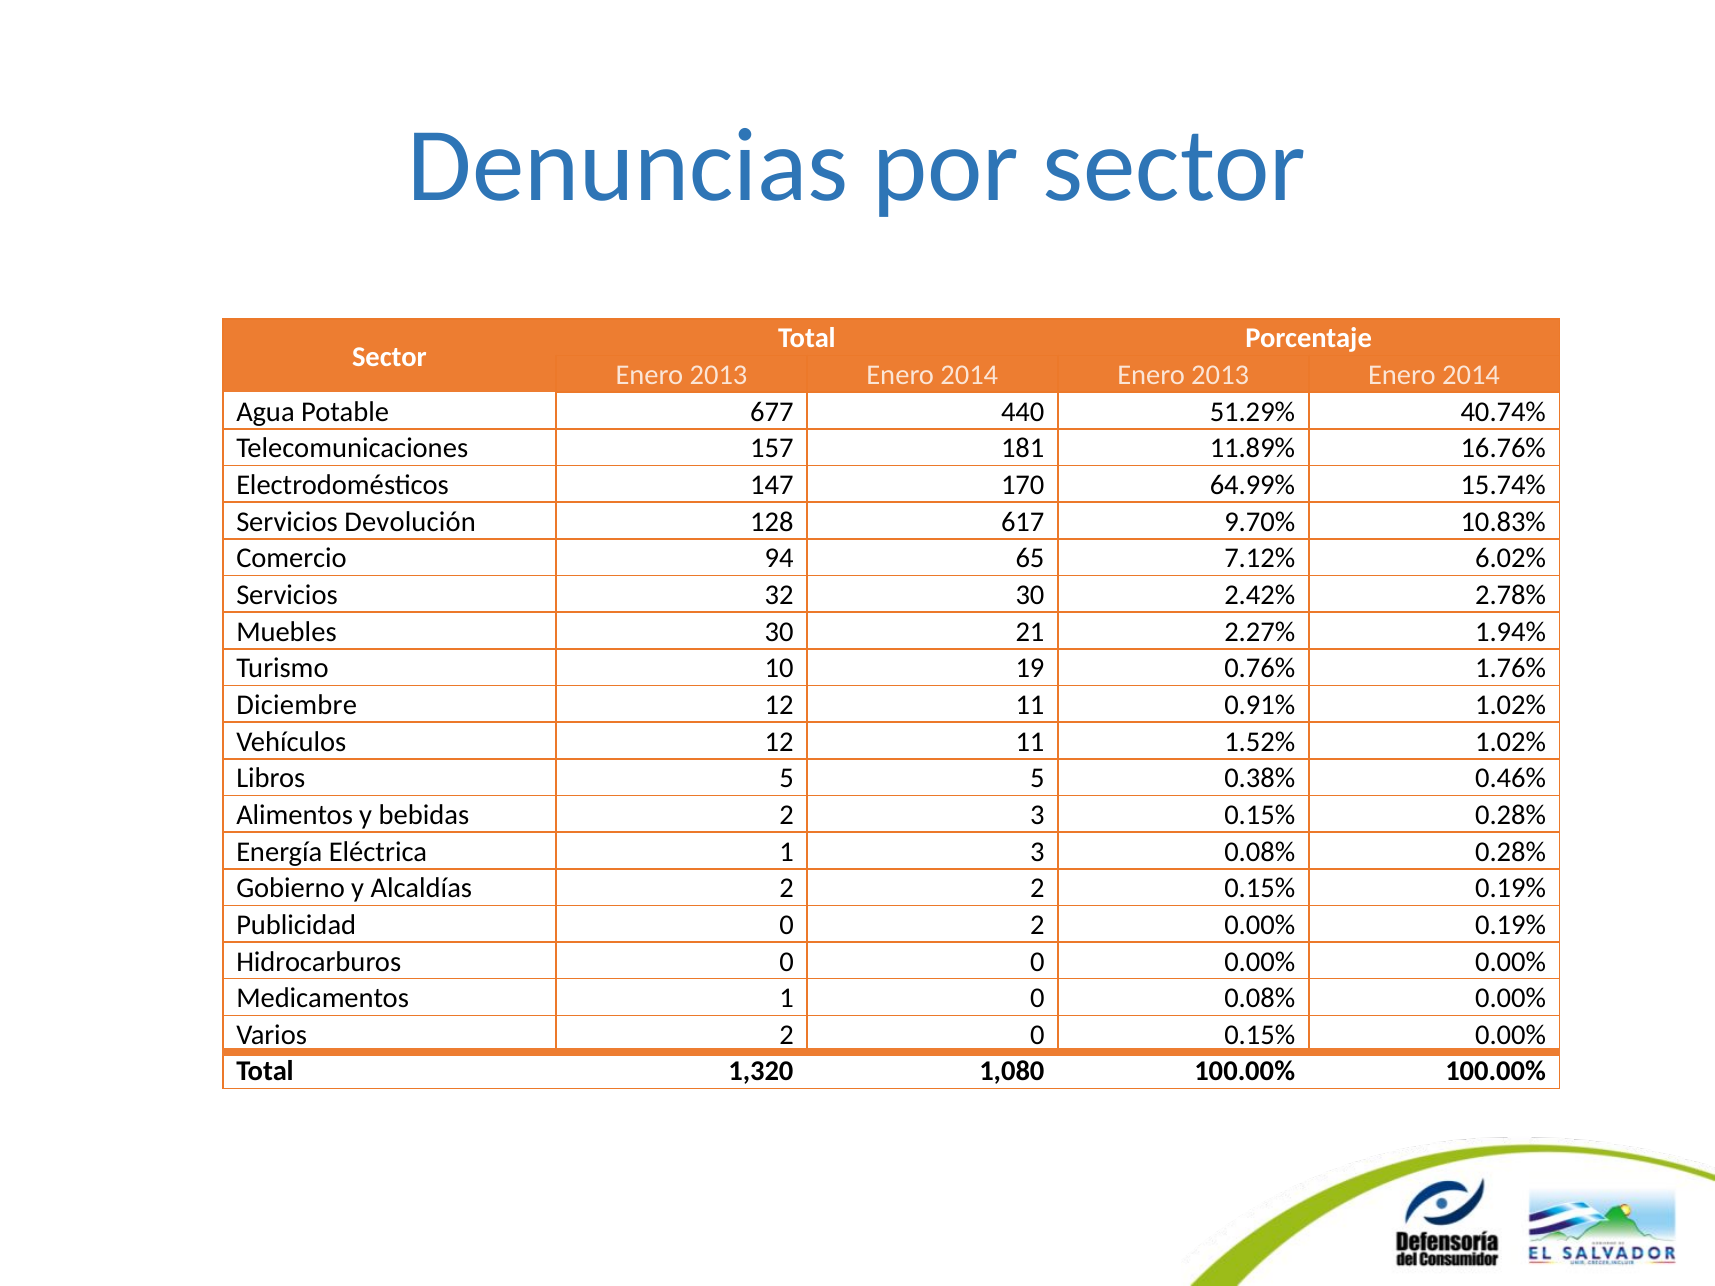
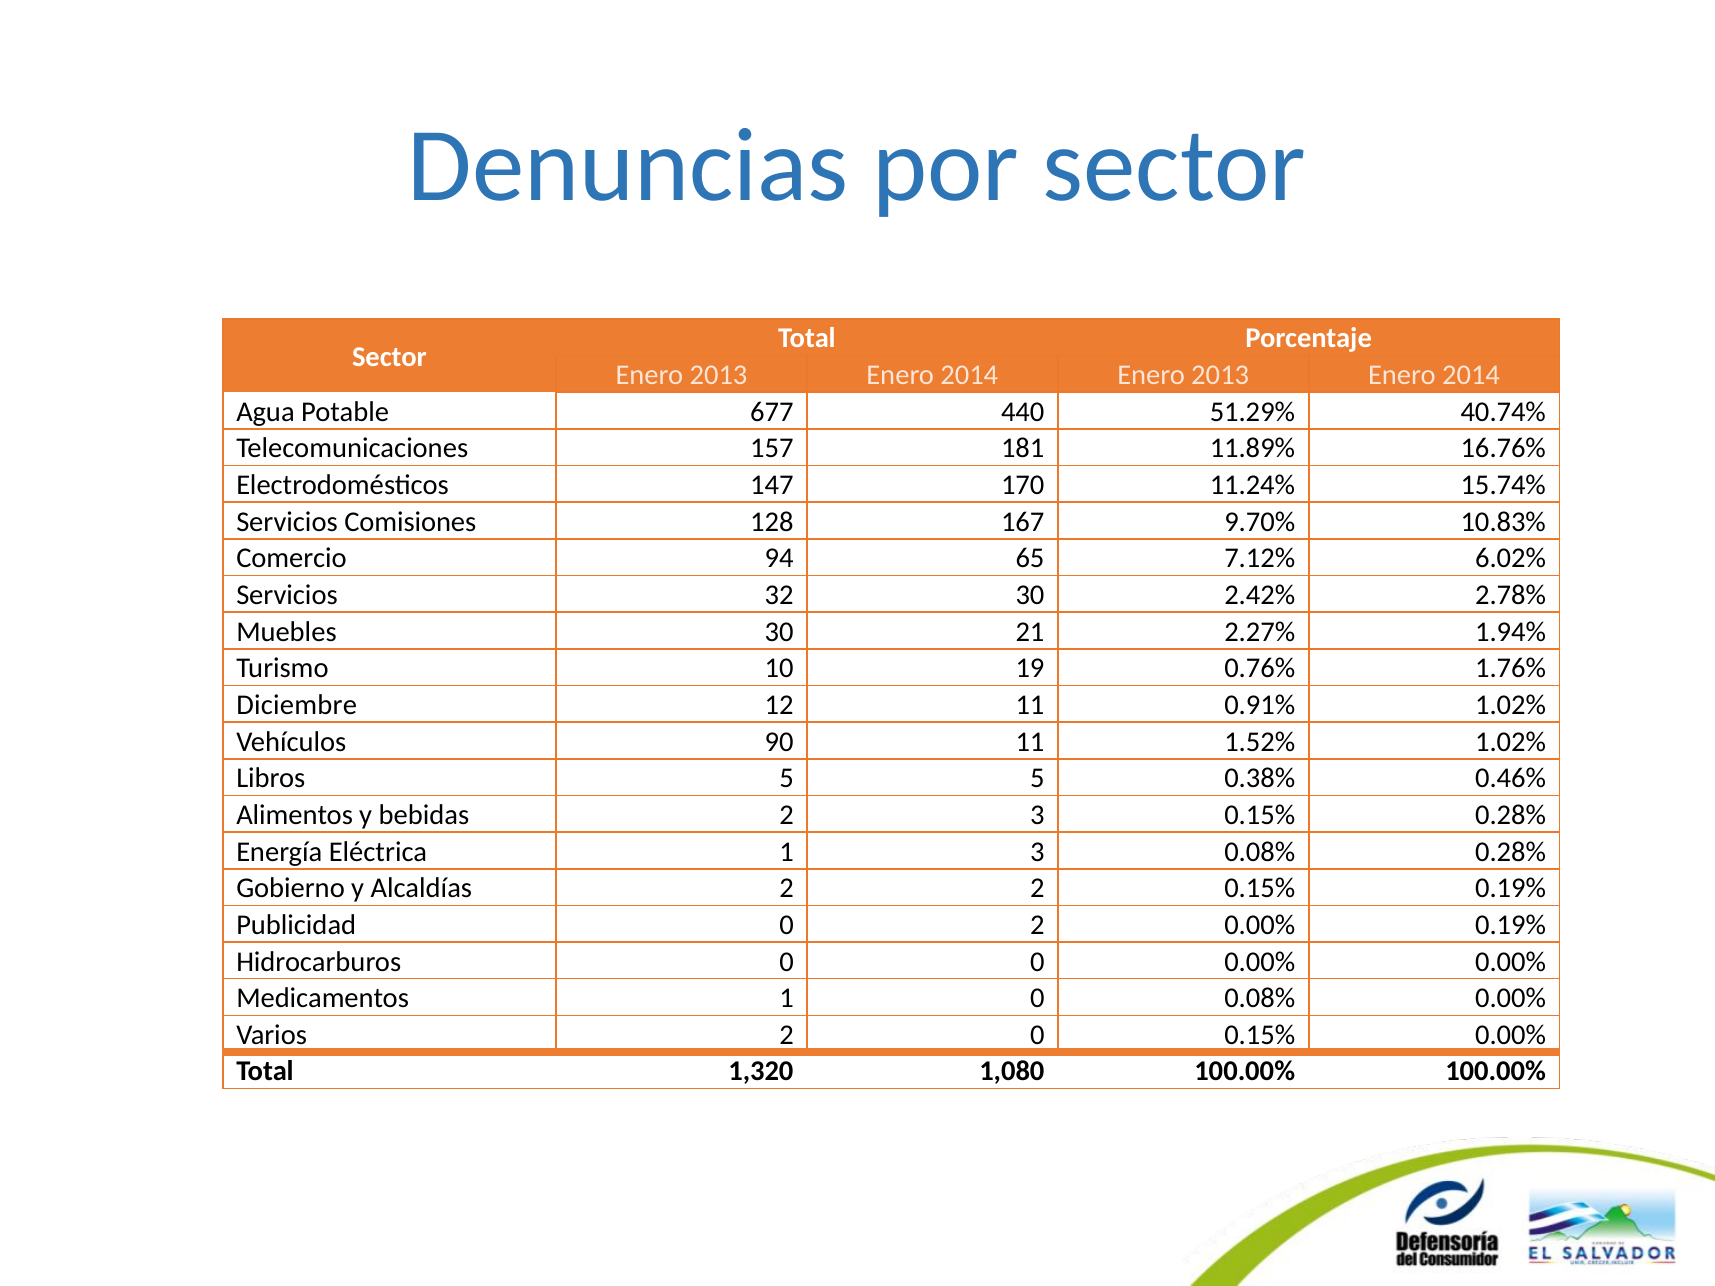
64.99%: 64.99% -> 11.24% (1252, 485)
Devolución: Devolución -> Comisiones (410, 522)
617: 617 -> 167 (1023, 522)
Vehículos 12: 12 -> 90 (779, 742)
